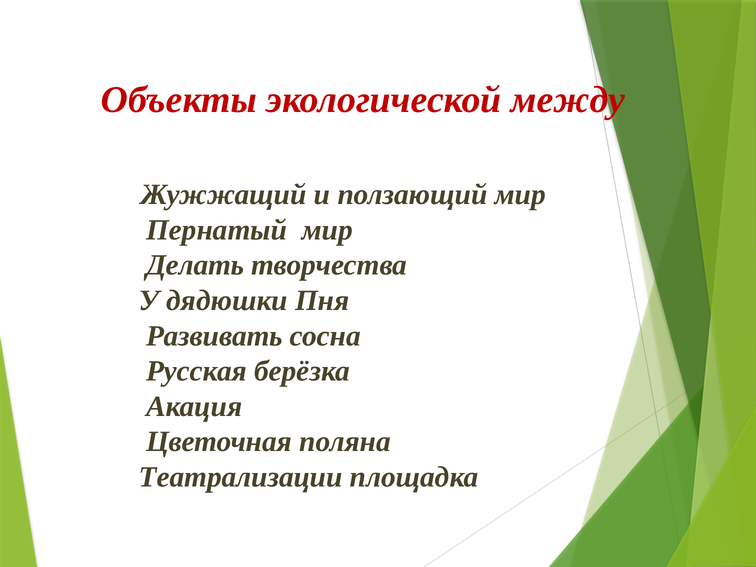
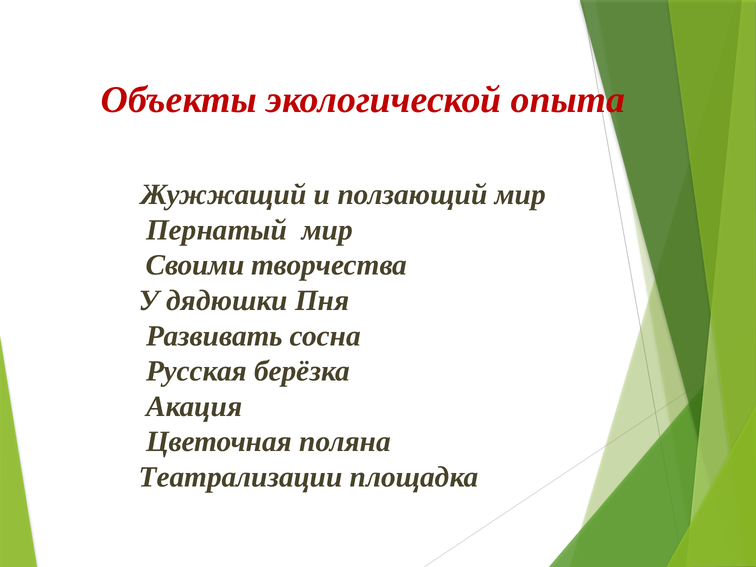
между: между -> опыта (568, 100)
Делать: Делать -> Своими (195, 265)
